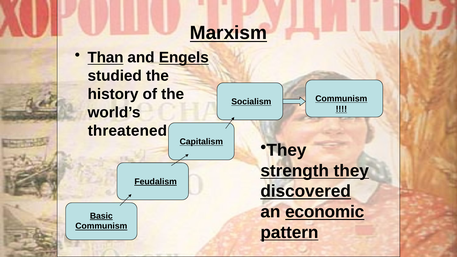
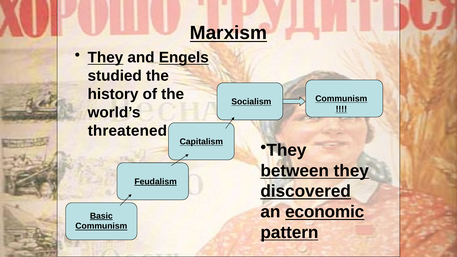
Than: Than -> They (105, 58)
strength: strength -> between (295, 171)
